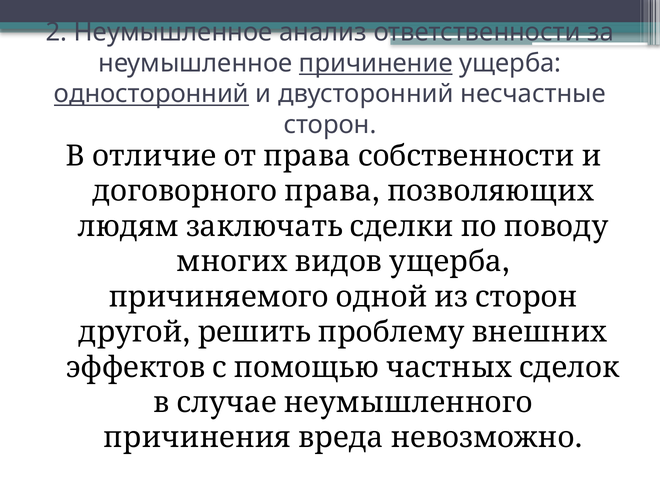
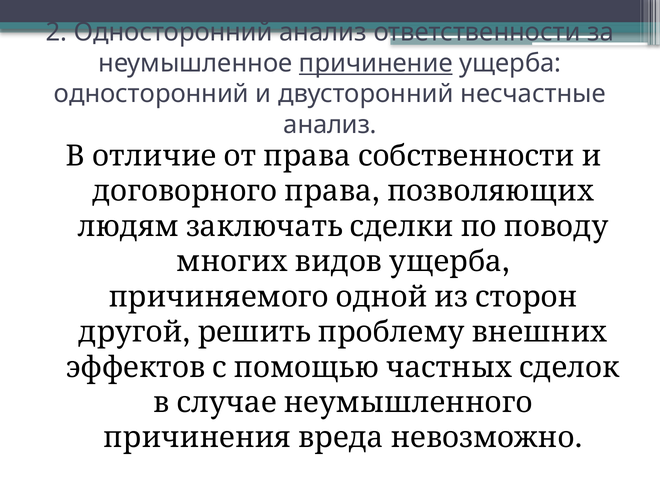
2 Неумышленное: Неумышленное -> Односторонний (173, 32)
односторонний underline: present -> none (151, 94)
сторон: сторон -> анализ (330, 125)
